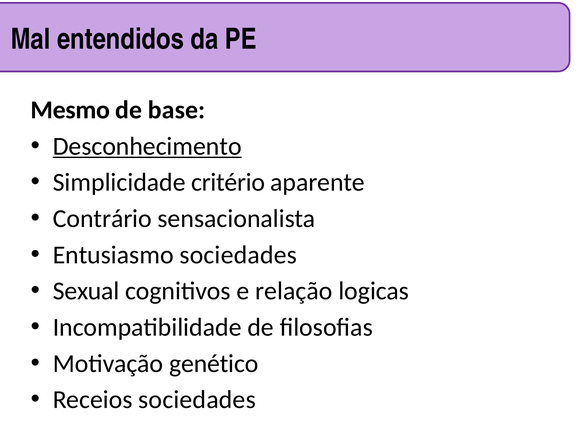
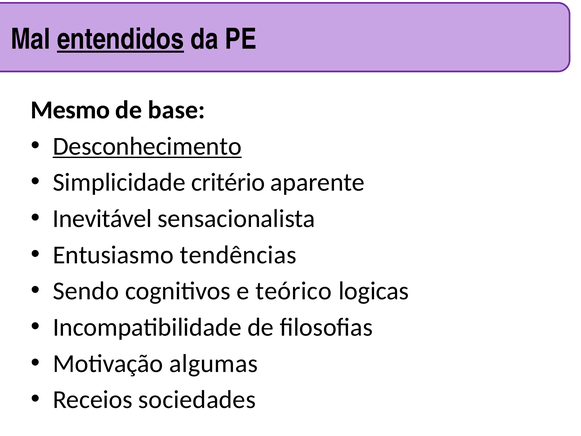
entendidos underline: none -> present (121, 39)
Contrário: Contrário -> Inevitável (102, 219)
Entusiasmo sociedades: sociedades -> tendências (238, 255)
Sexual: Sexual -> Sendo (86, 291)
relação: relação -> teórico (294, 291)
genético: genético -> algumas (214, 363)
